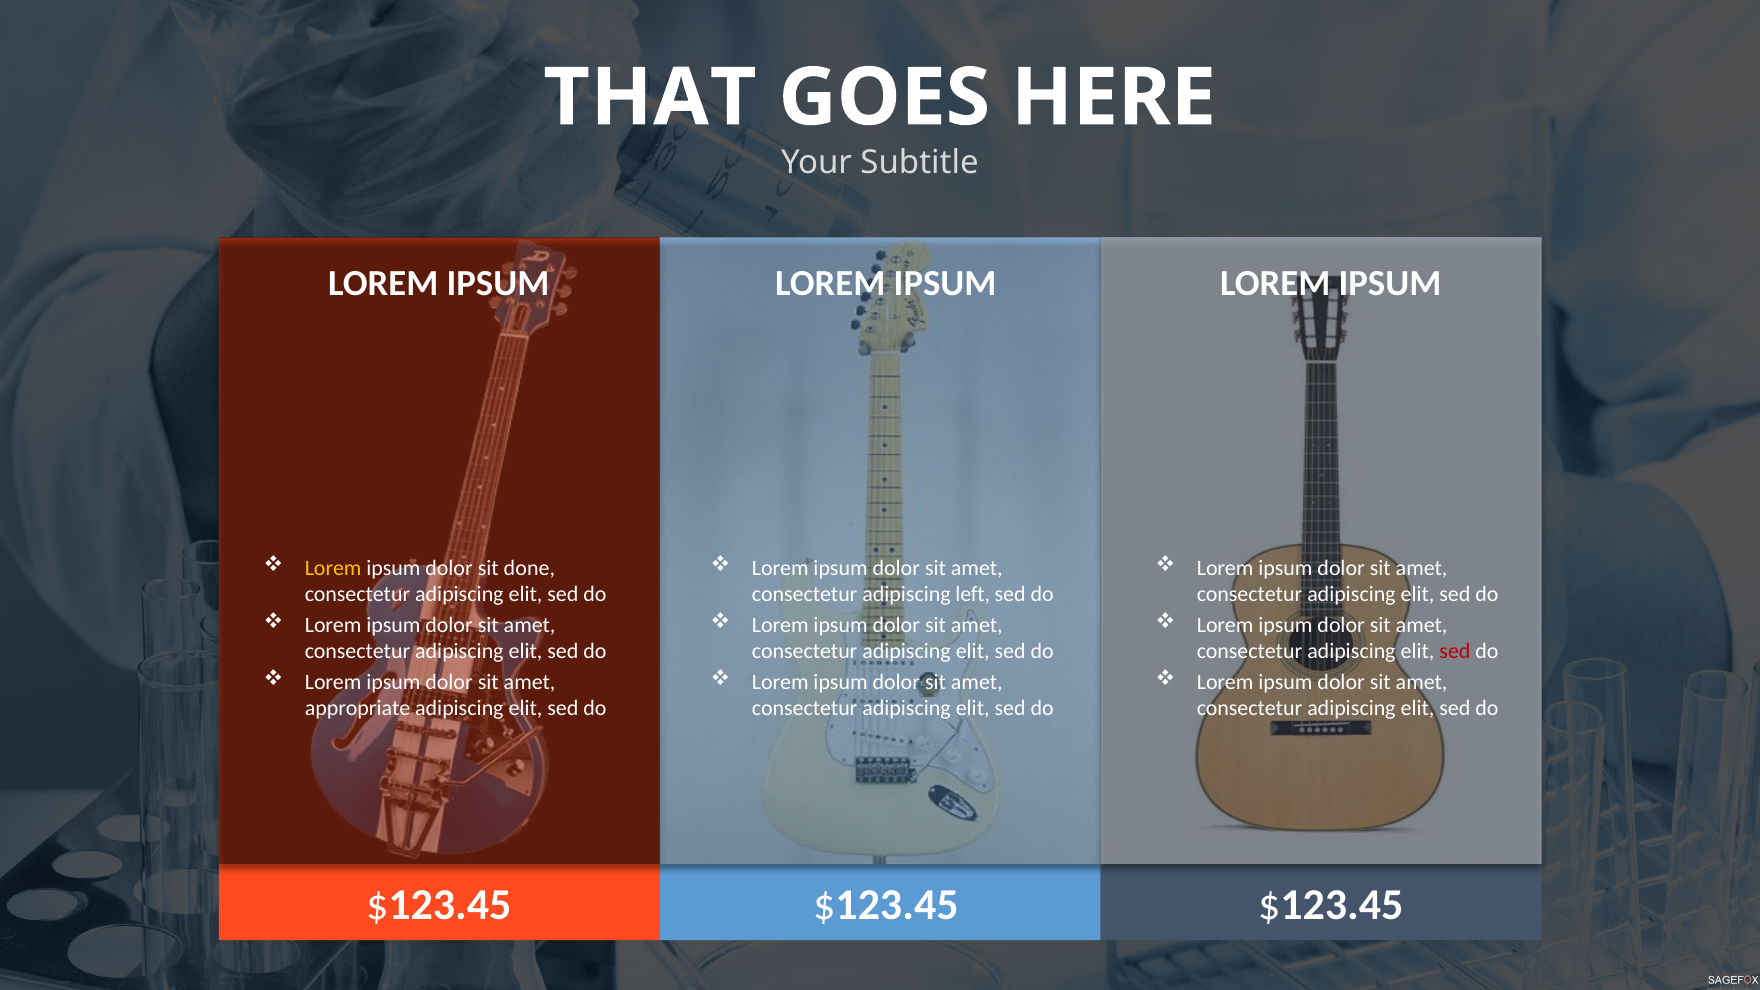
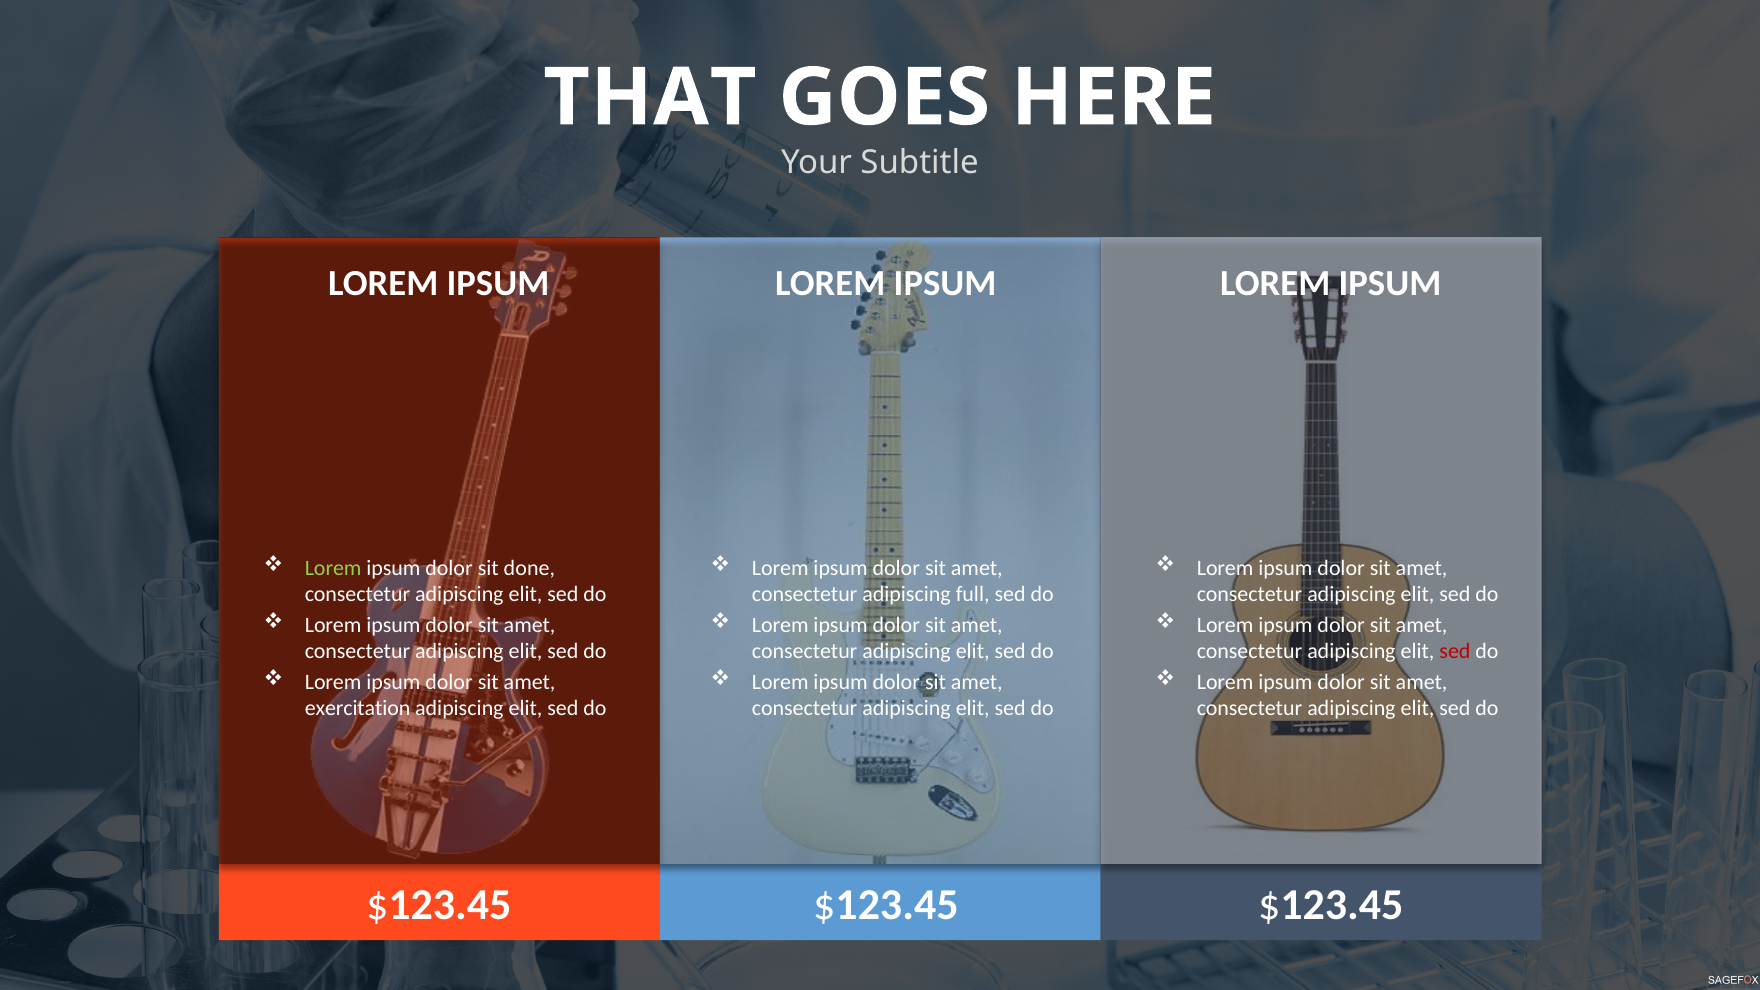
Lorem colour: yellow -> light green (333, 568)
left: left -> full (973, 594)
appropriate: appropriate -> exercitation (358, 709)
